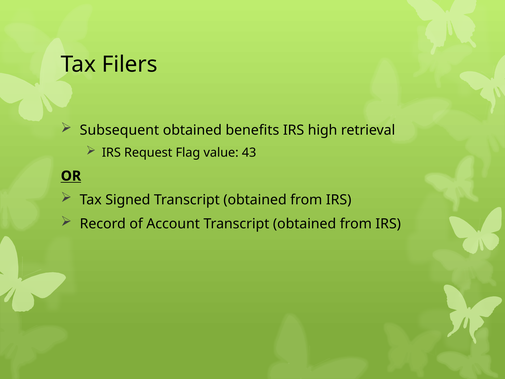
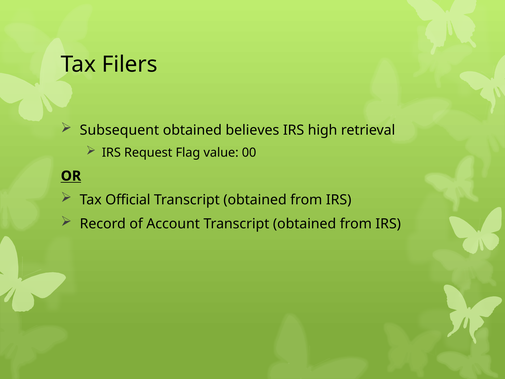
benefits: benefits -> believes (252, 130)
43: 43 -> 00 (249, 153)
Signed: Signed -> Official (128, 200)
